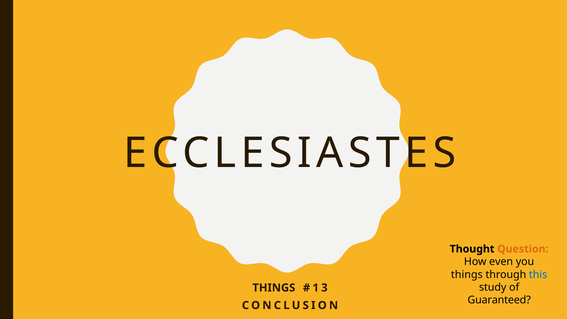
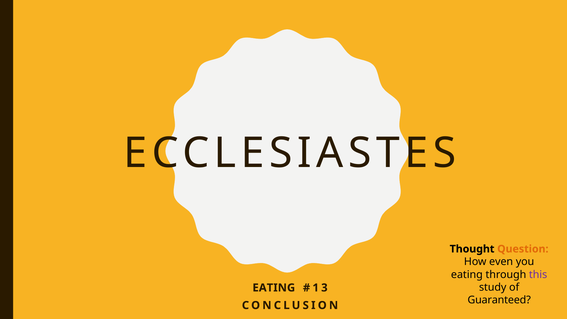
things: things -> eating (467, 274)
this colour: blue -> purple (538, 274)
THINGS: THINGS -> EATING (274, 288)
